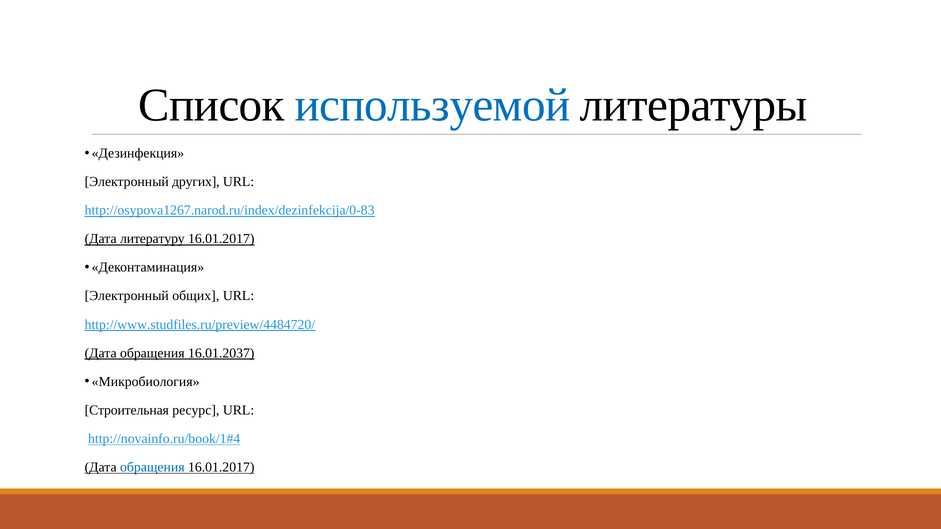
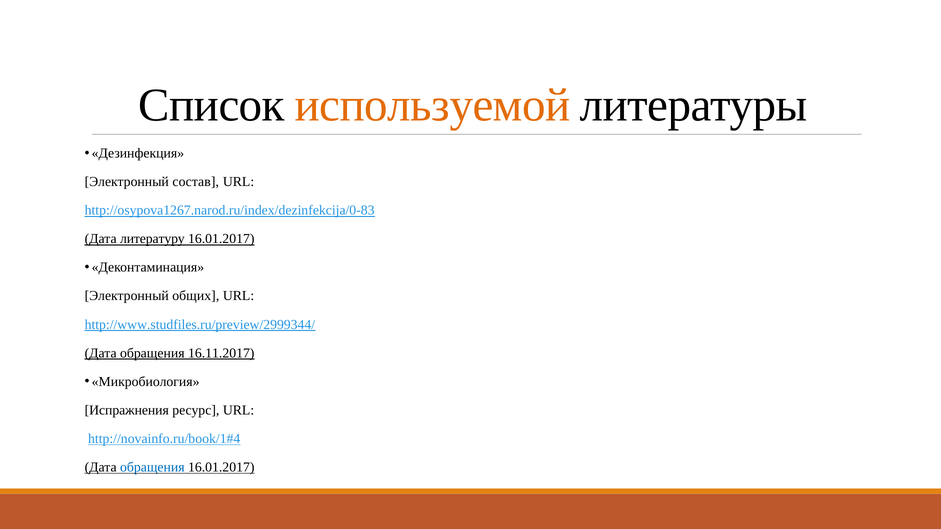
используемой colour: blue -> orange (433, 105)
других: других -> состав (196, 182)
http://www.studfiles.ru/preview/4484720/: http://www.studfiles.ru/preview/4484720/ -> http://www.studfiles.ru/preview/2999344/ (200, 325)
16.01.2037: 16.01.2037 -> 16.11.2017 (221, 353)
Строительная: Строительная -> Испражнения (127, 410)
